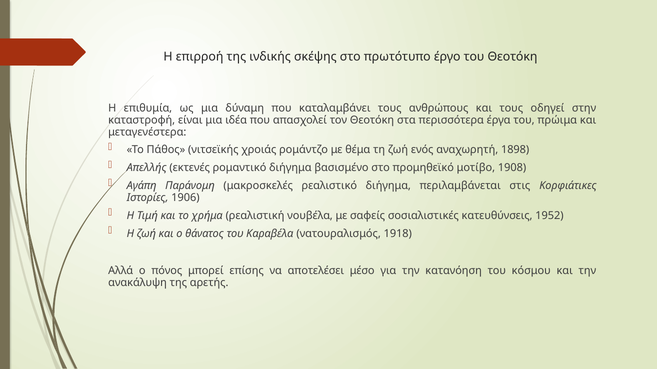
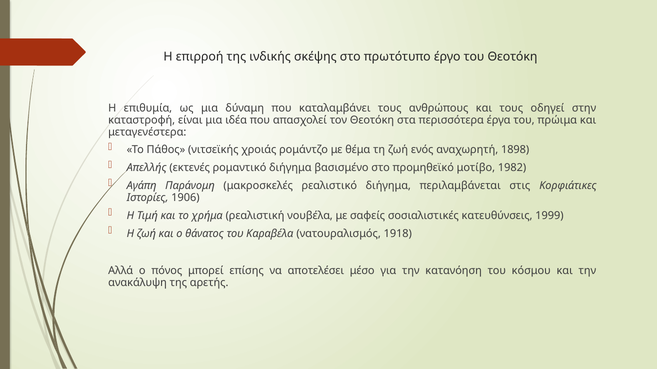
1908: 1908 -> 1982 (512, 168)
1952: 1952 -> 1999 (549, 216)
